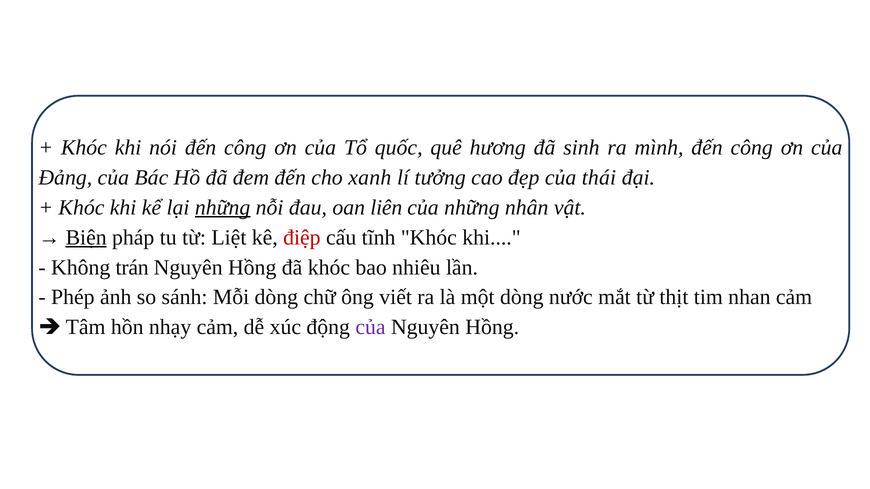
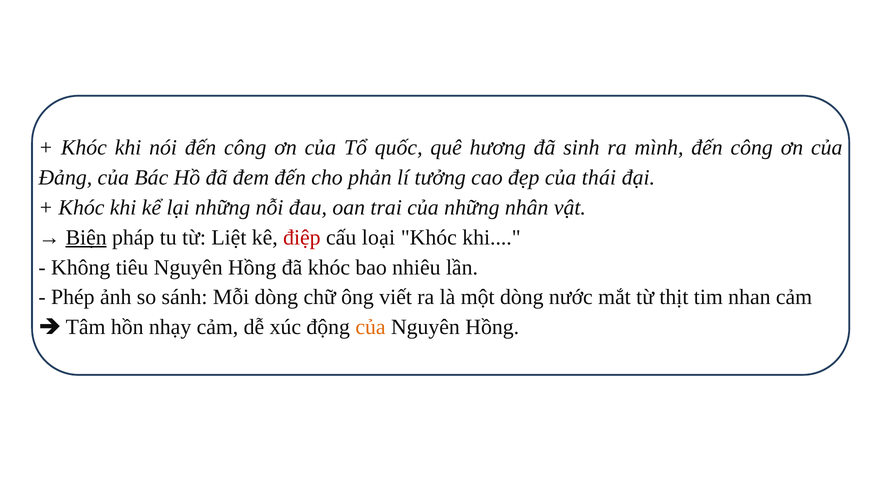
xanh: xanh -> phản (370, 178)
những underline: present -> none (223, 208)
liên: liên -> trai (386, 208)
tĩnh: tĩnh -> loại (378, 238)
trán: trán -> tiêu (132, 268)
của colour: purple -> orange (370, 328)
